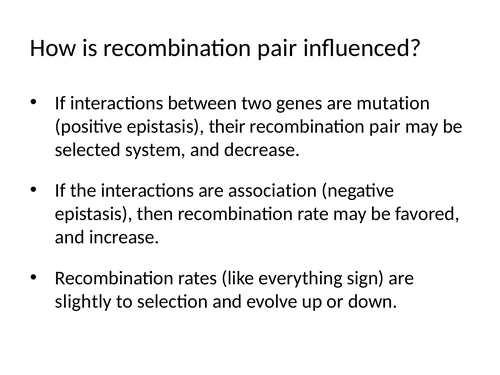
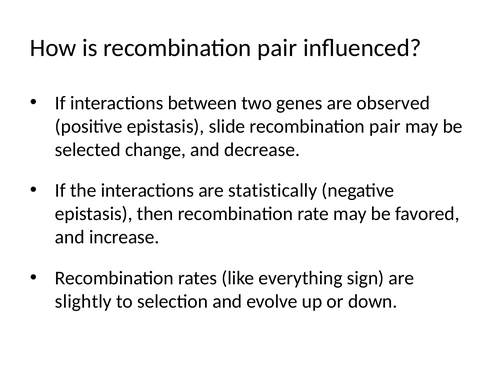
mutation: mutation -> observed (393, 103)
their: their -> slide (227, 126)
system: system -> change (155, 150)
association: association -> statistically (273, 191)
